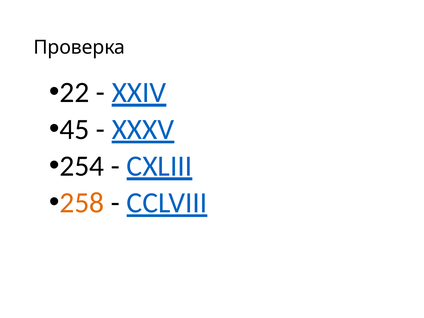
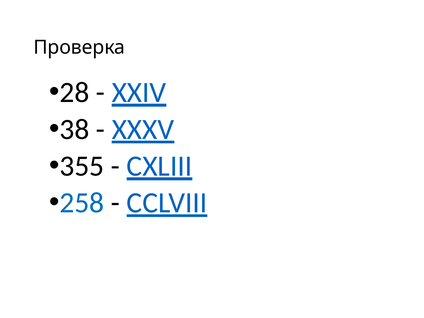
22: 22 -> 28 (74, 93)
45: 45 -> 38 (74, 129)
254: 254 -> 355 (82, 166)
258 colour: orange -> blue (82, 203)
